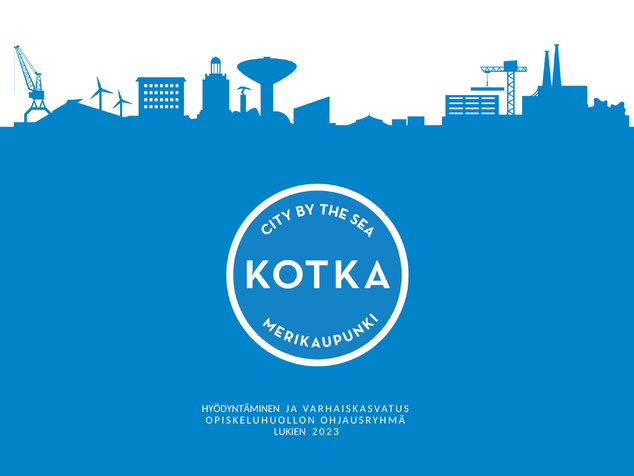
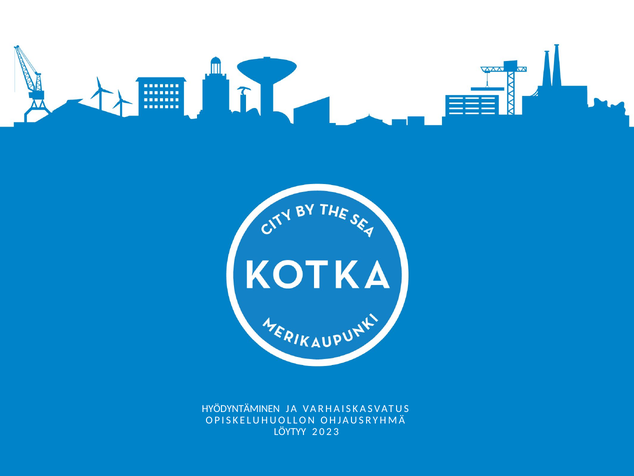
LUKIEN: LUKIEN -> LÖYTYY (290, 431)
